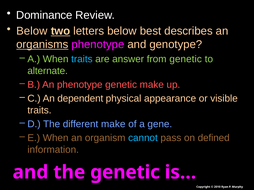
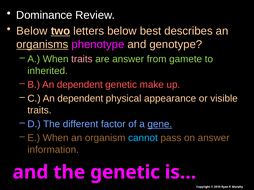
traits colour: light blue -> pink (82, 59)
from genetic: genetic -> gamete (186, 59)
alternate: alternate -> inherited (48, 71)
B An phenotype: phenotype -> dependent (80, 85)
different make: make -> factor (113, 124)
gene underline: none -> present (160, 124)
on defined: defined -> answer (214, 138)
